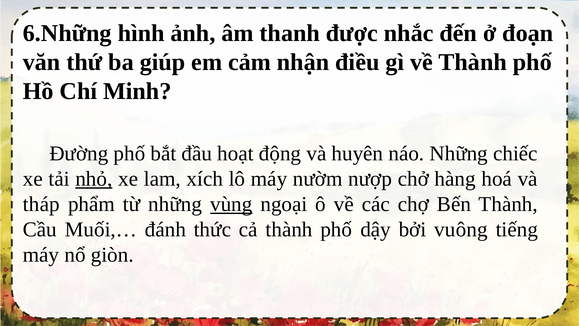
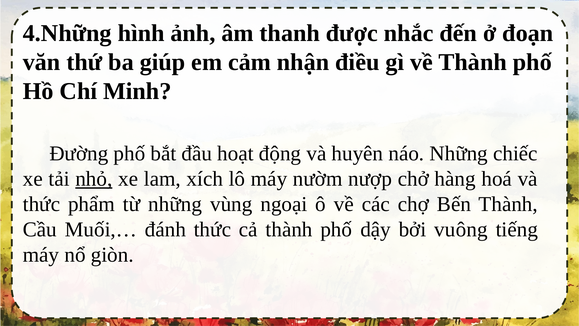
6.Những: 6.Những -> 4.Những (67, 33)
tháp: tháp -> thức (41, 204)
vùng underline: present -> none (231, 204)
